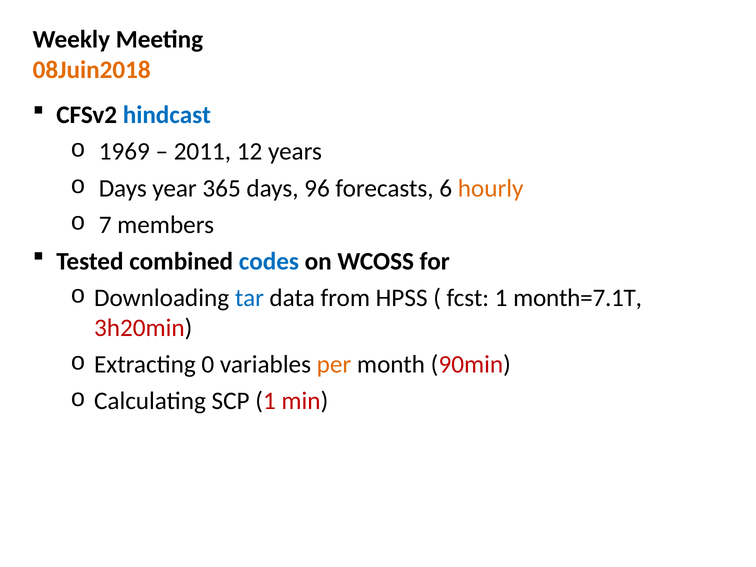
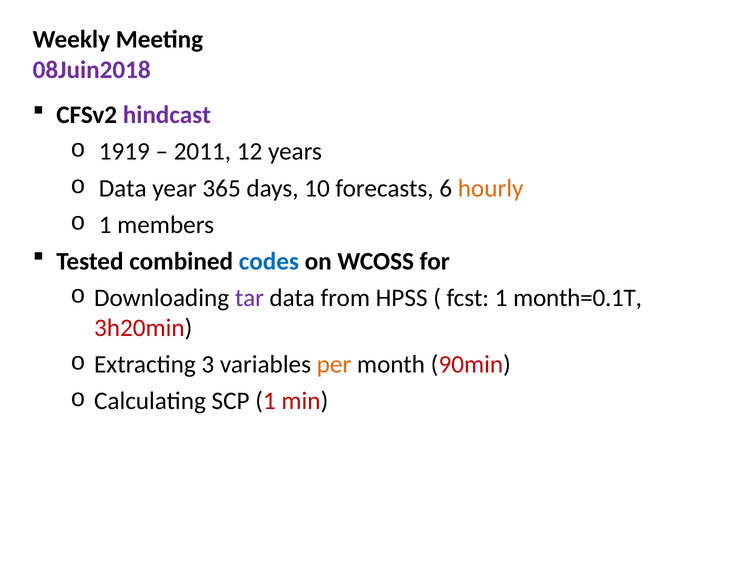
08Juin2018 colour: orange -> purple (92, 70)
hindcast colour: blue -> purple (167, 115)
1969: 1969 -> 1919 (124, 152)
Days: Days -> Data (123, 188)
96: 96 -> 10 (317, 188)
7: 7 -> 1 (105, 225)
tar colour: blue -> purple (249, 298)
month=7.1T: month=7.1T -> month=0.1T (578, 298)
0: 0 -> 3 (208, 365)
